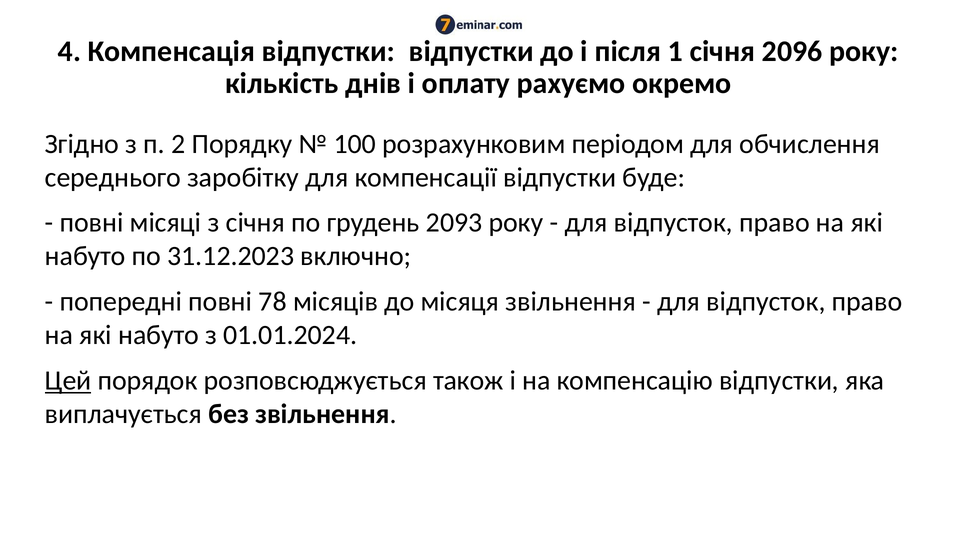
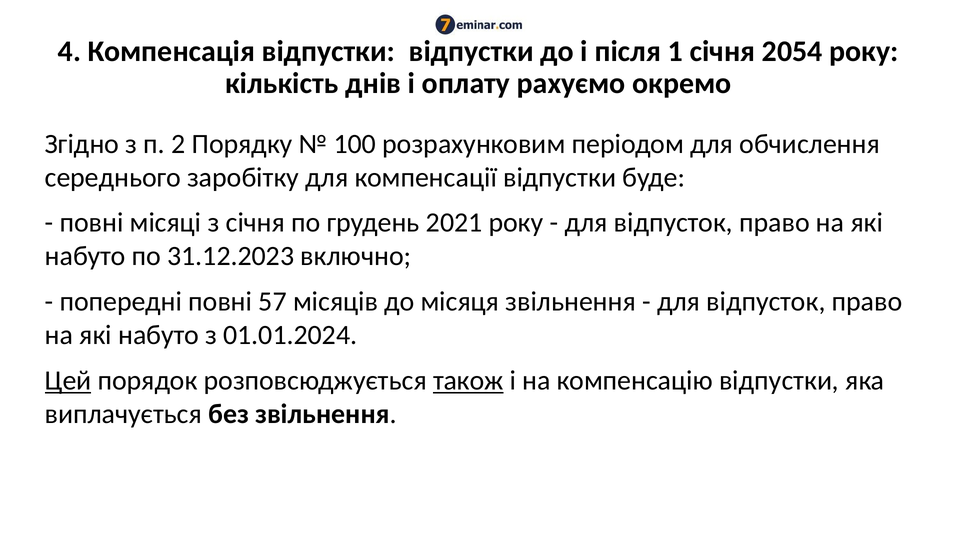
2096: 2096 -> 2054 (792, 51)
2093: 2093 -> 2021 (454, 223)
78: 78 -> 57 (273, 302)
також underline: none -> present (468, 381)
